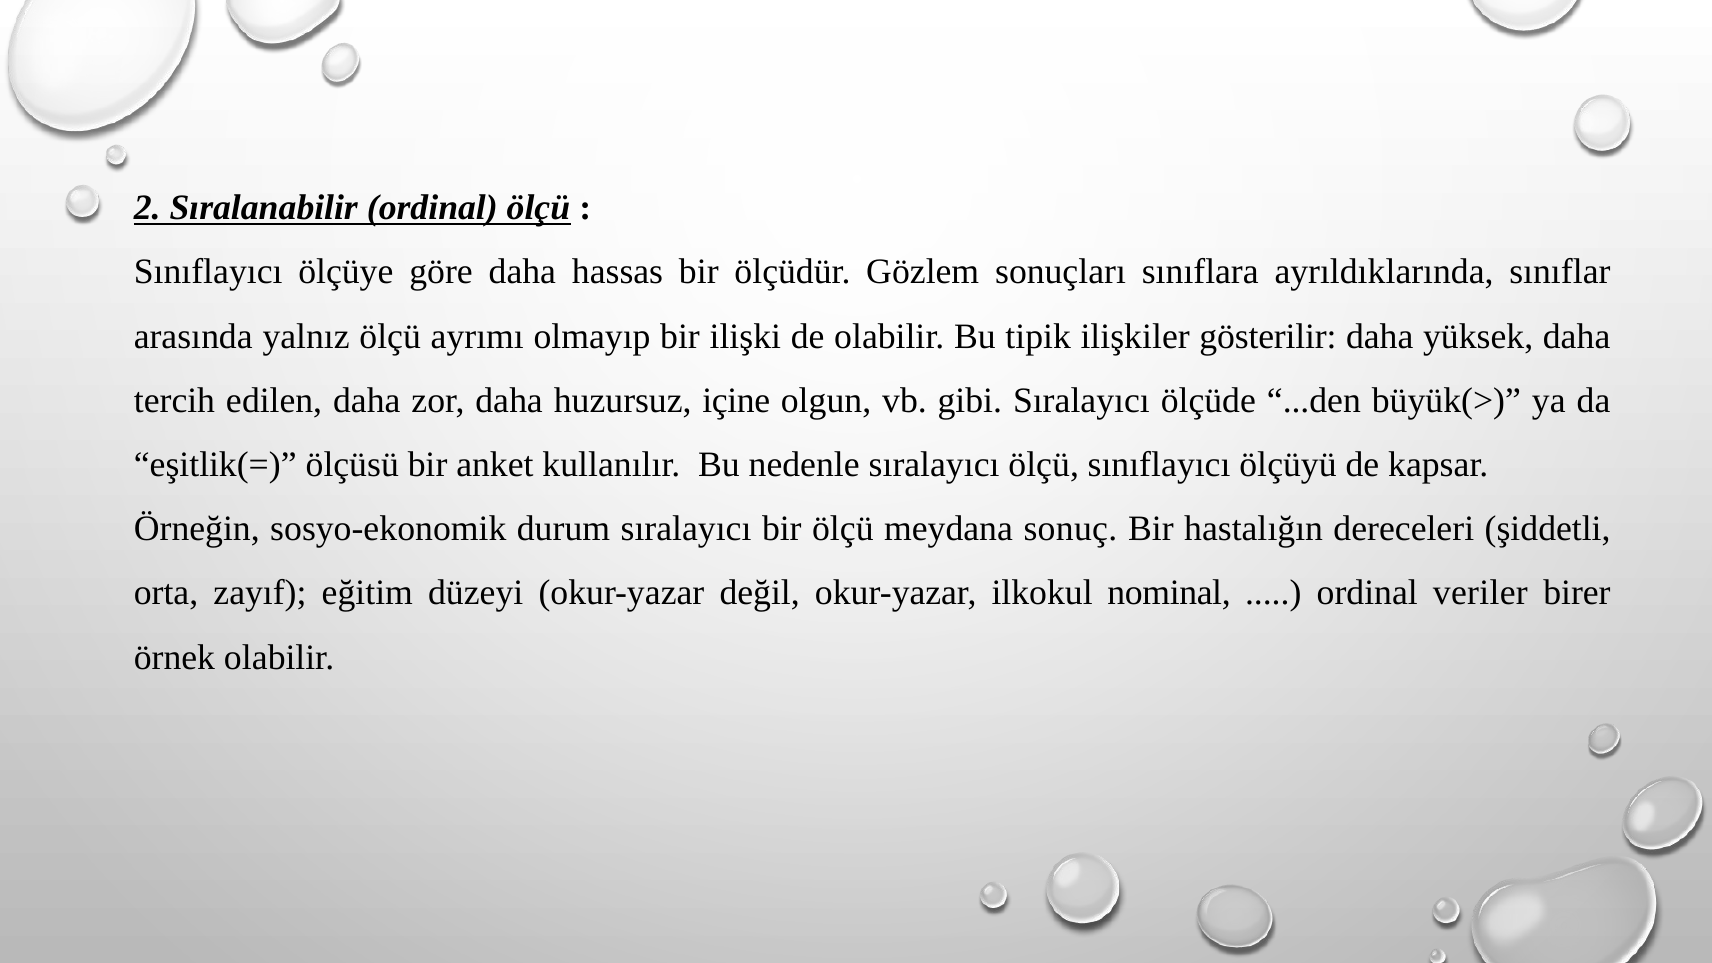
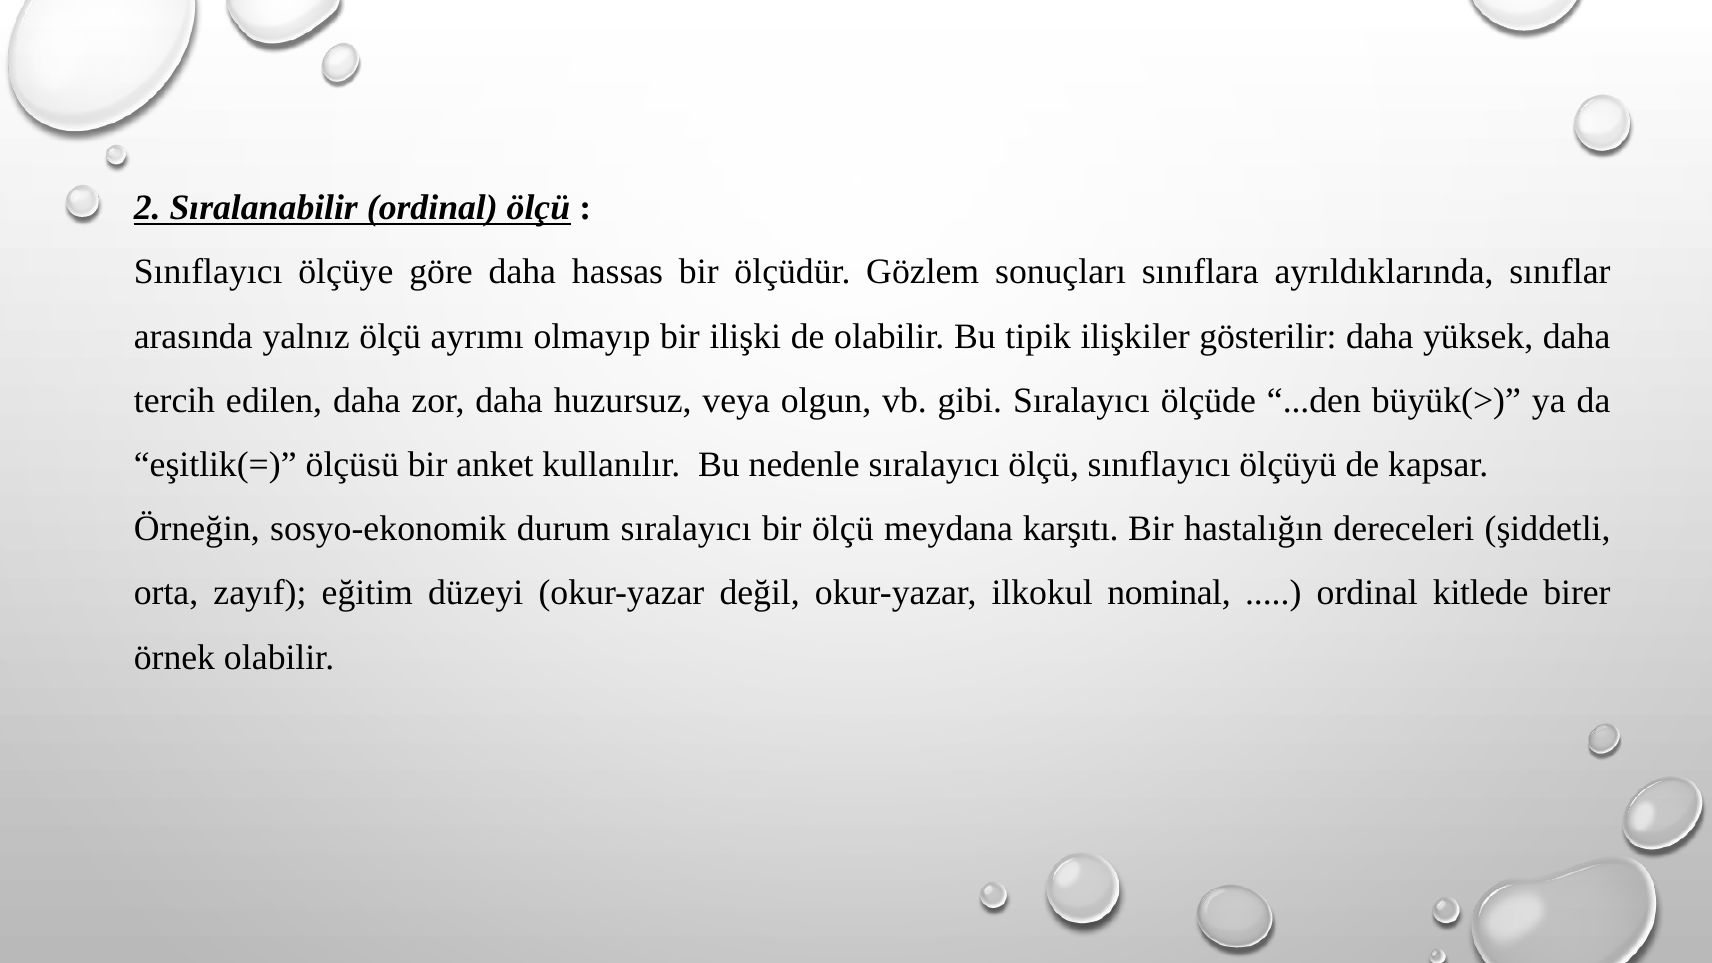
içine: içine -> veya (736, 401)
sonuç: sonuç -> karşıtı (1071, 529)
veriler: veriler -> kitlede (1481, 593)
